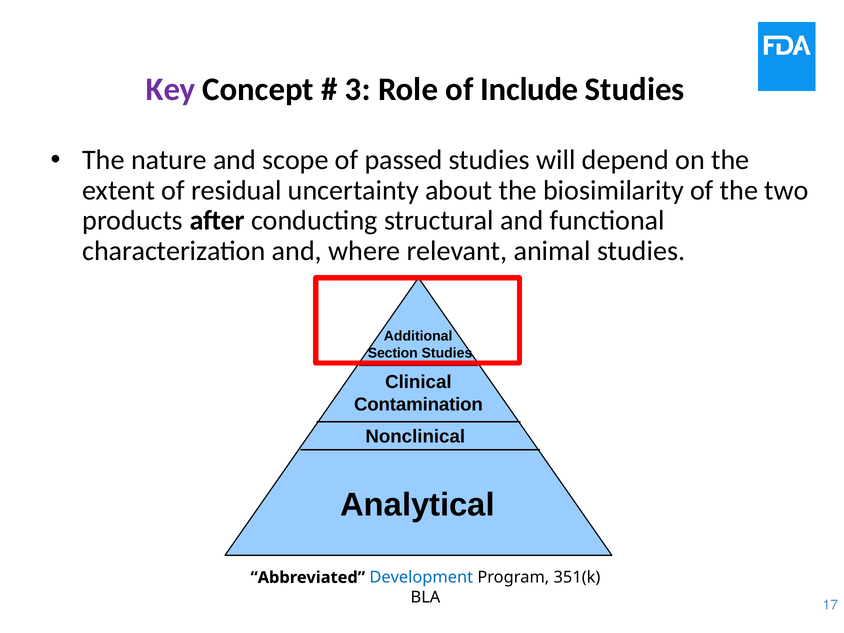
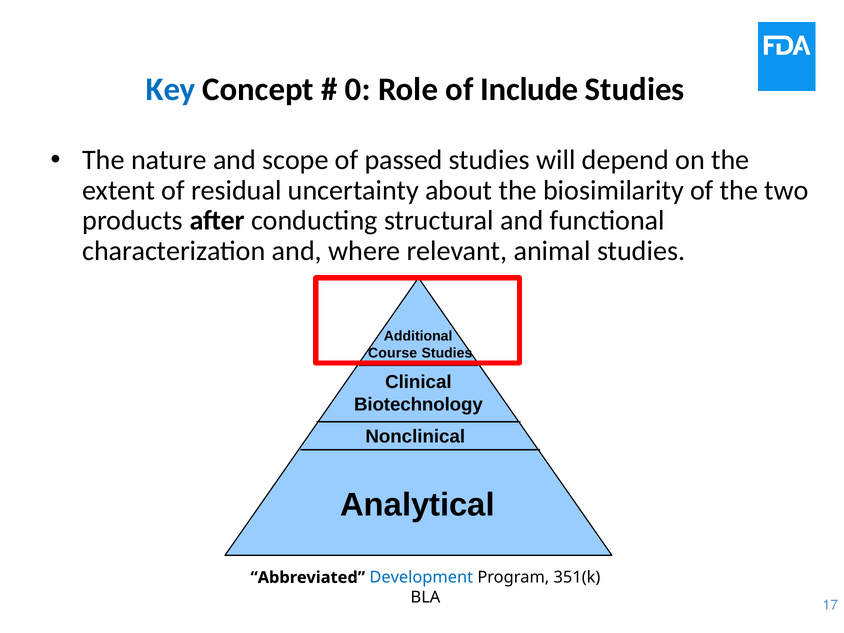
Key colour: purple -> blue (171, 90)
3: 3 -> 0 (358, 90)
Section: Section -> Course (393, 353)
Contamination: Contamination -> Biotechnology (418, 405)
